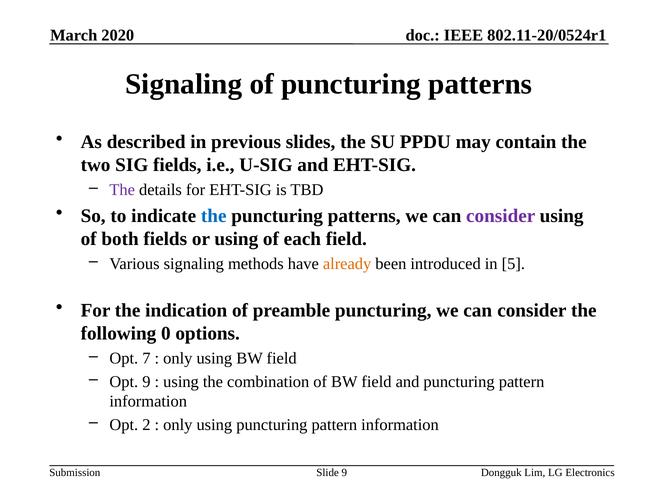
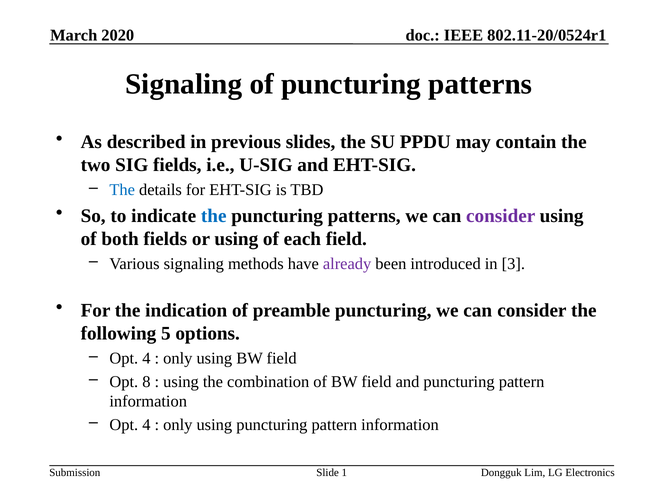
The colour: purple -> blue (122, 190)
already colour: orange -> purple (347, 264)
5: 5 -> 3 (513, 264)
0: 0 -> 5 (166, 334)
7: 7 -> 4 (146, 359)
Opt 9: 9 -> 8 (146, 382)
2: 2 -> 4 (146, 425)
Slide 9: 9 -> 1 (344, 473)
